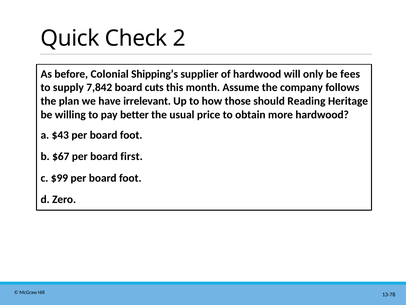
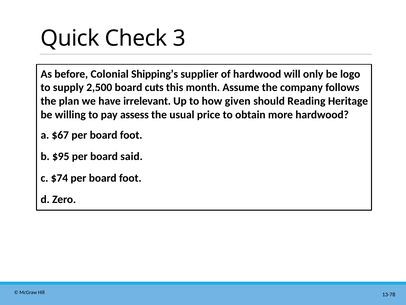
2: 2 -> 3 (179, 38)
fees: fees -> logo (350, 74)
7,842: 7,842 -> 2,500 (99, 87)
those: those -> given (238, 101)
better: better -> assess (134, 114)
$43: $43 -> $67 (60, 135)
$67: $67 -> $95 (61, 156)
first: first -> said (132, 156)
$99: $99 -> $74 (59, 178)
